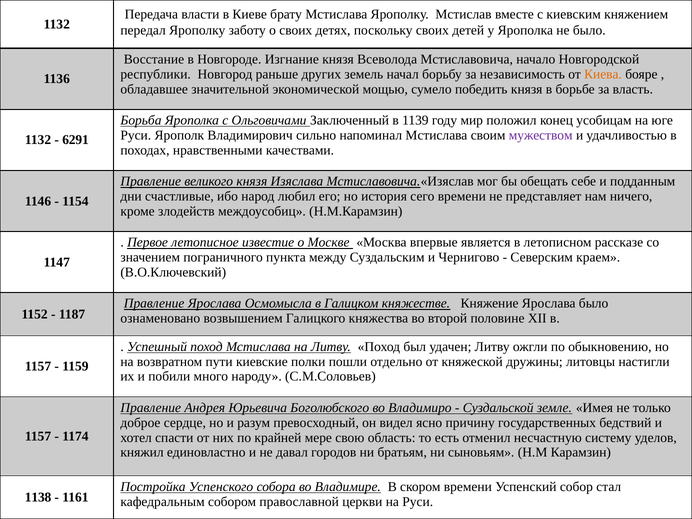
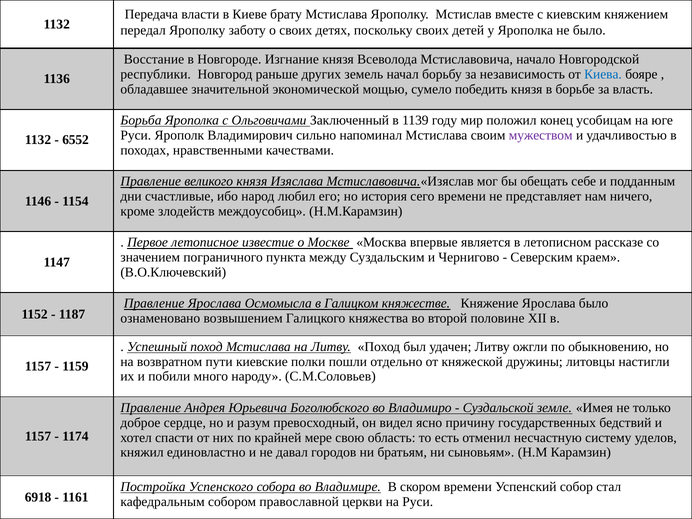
Киева colour: orange -> blue (603, 74)
6291: 6291 -> 6552 (76, 140)
1138: 1138 -> 6918 (38, 497)
